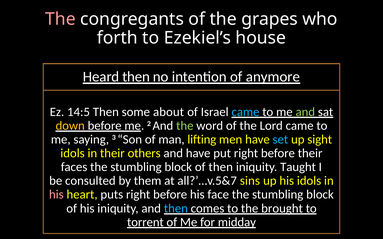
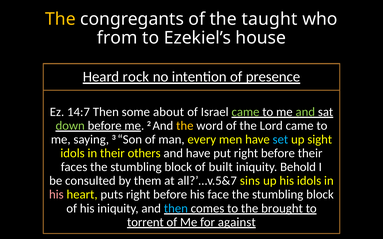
The colour: pink -> yellow (60, 19)
grapes: grapes -> taught (269, 19)
forth: forth -> from (117, 38)
Heard then: then -> rock (136, 77)
anymore: anymore -> presence (273, 77)
14:5: 14:5 -> 14:7 (79, 112)
came colour: light blue -> light green (245, 112)
down colour: yellow -> light green (70, 126)
the colour: light green -> yellow (185, 126)
lifting: lifting -> every (202, 140)
of then: then -> built (221, 167)
Taught: Taught -> Behold (298, 167)
midday: midday -> against (237, 222)
